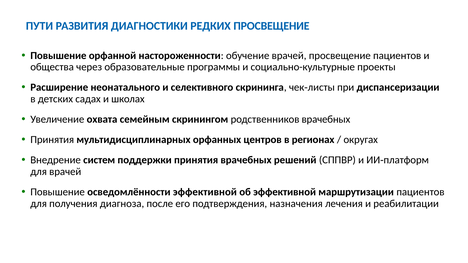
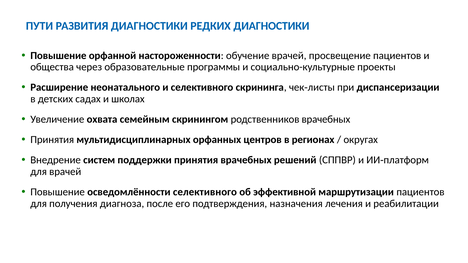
РЕДКИХ ПРОСВЕЩЕНИЕ: ПРОСВЕЩЕНИЕ -> ДИАГНОСТИКИ (271, 26)
осведомлённости эффективной: эффективной -> селективного (205, 192)
